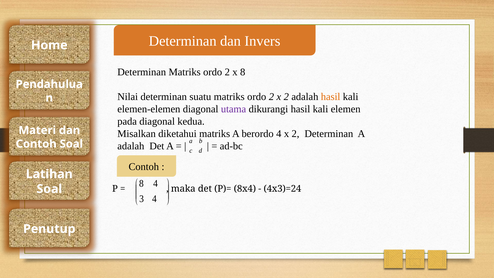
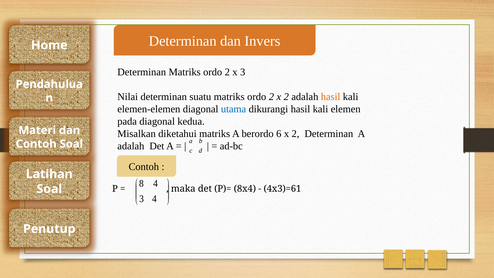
x 8: 8 -> 3 (243, 72)
utama colour: purple -> blue (234, 109)
berordo 4: 4 -> 6 (279, 134)
4x3)=24: 4x3)=24 -> 4x3)=61 (282, 189)
